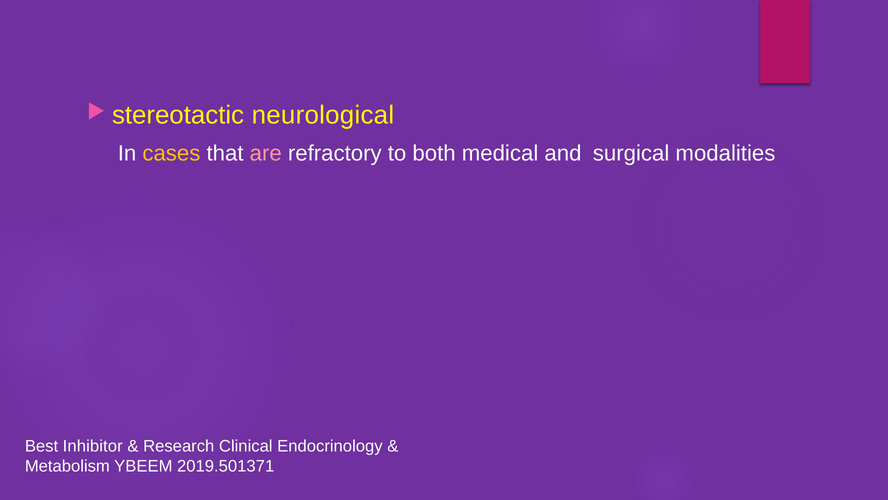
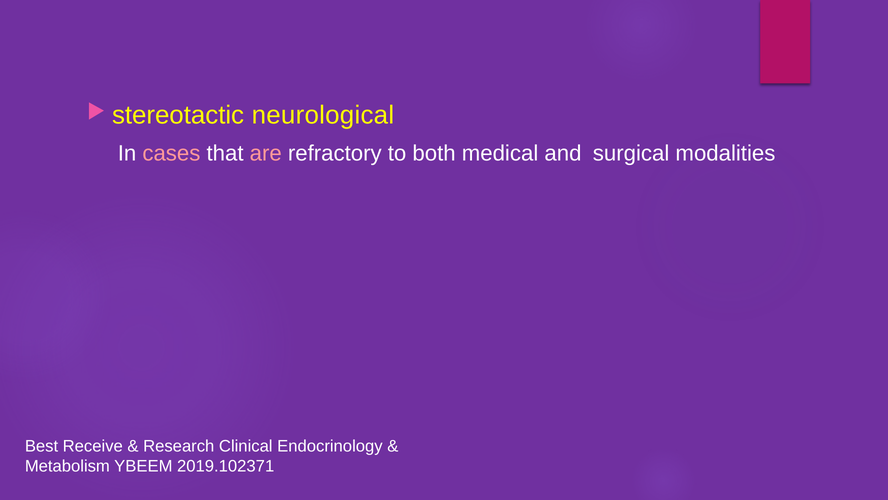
cases colour: yellow -> pink (171, 153)
Inhibitor: Inhibitor -> Receive (93, 446)
2019.501371: 2019.501371 -> 2019.102371 (226, 466)
